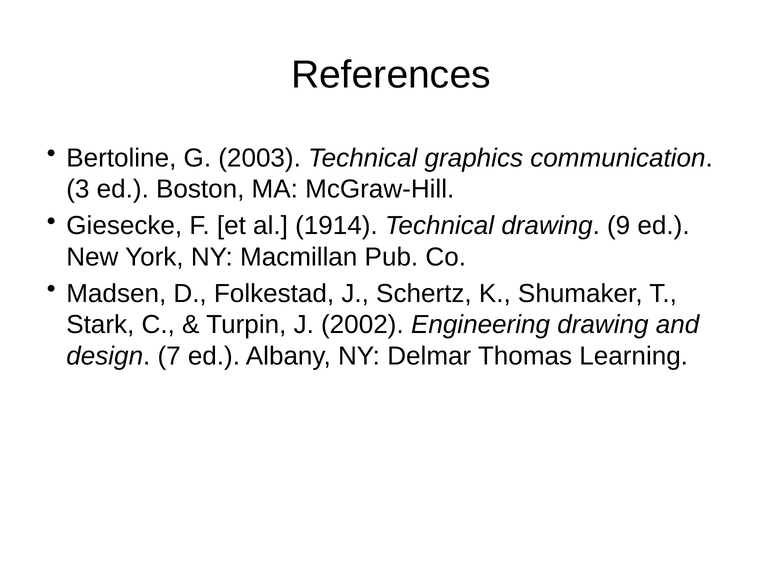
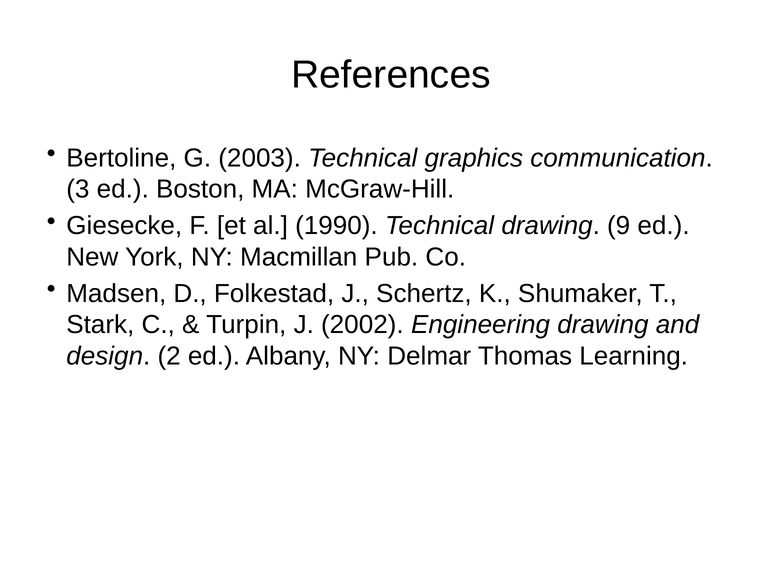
1914: 1914 -> 1990 (336, 226)
7: 7 -> 2 (169, 356)
